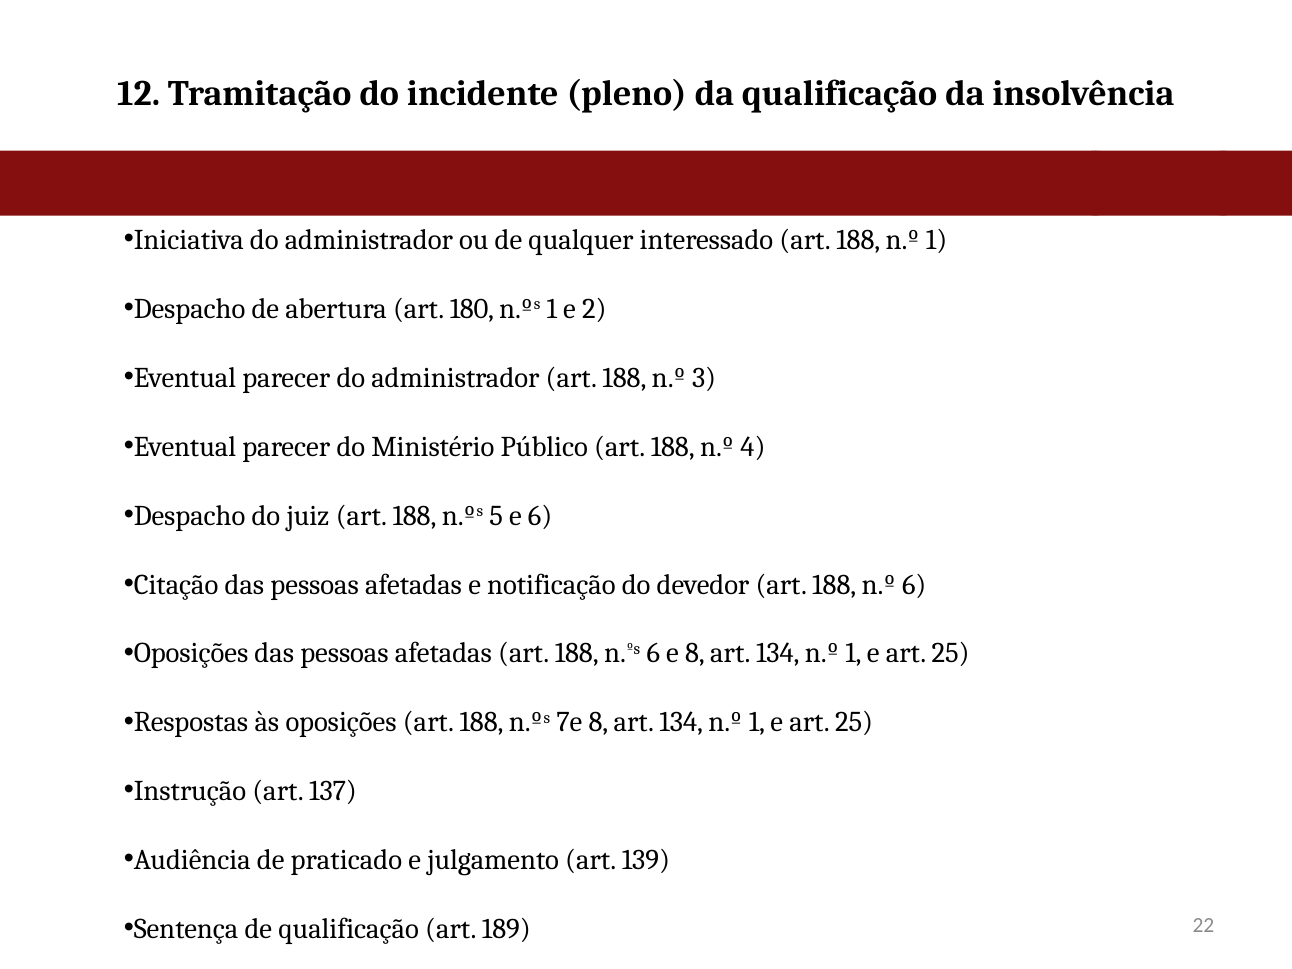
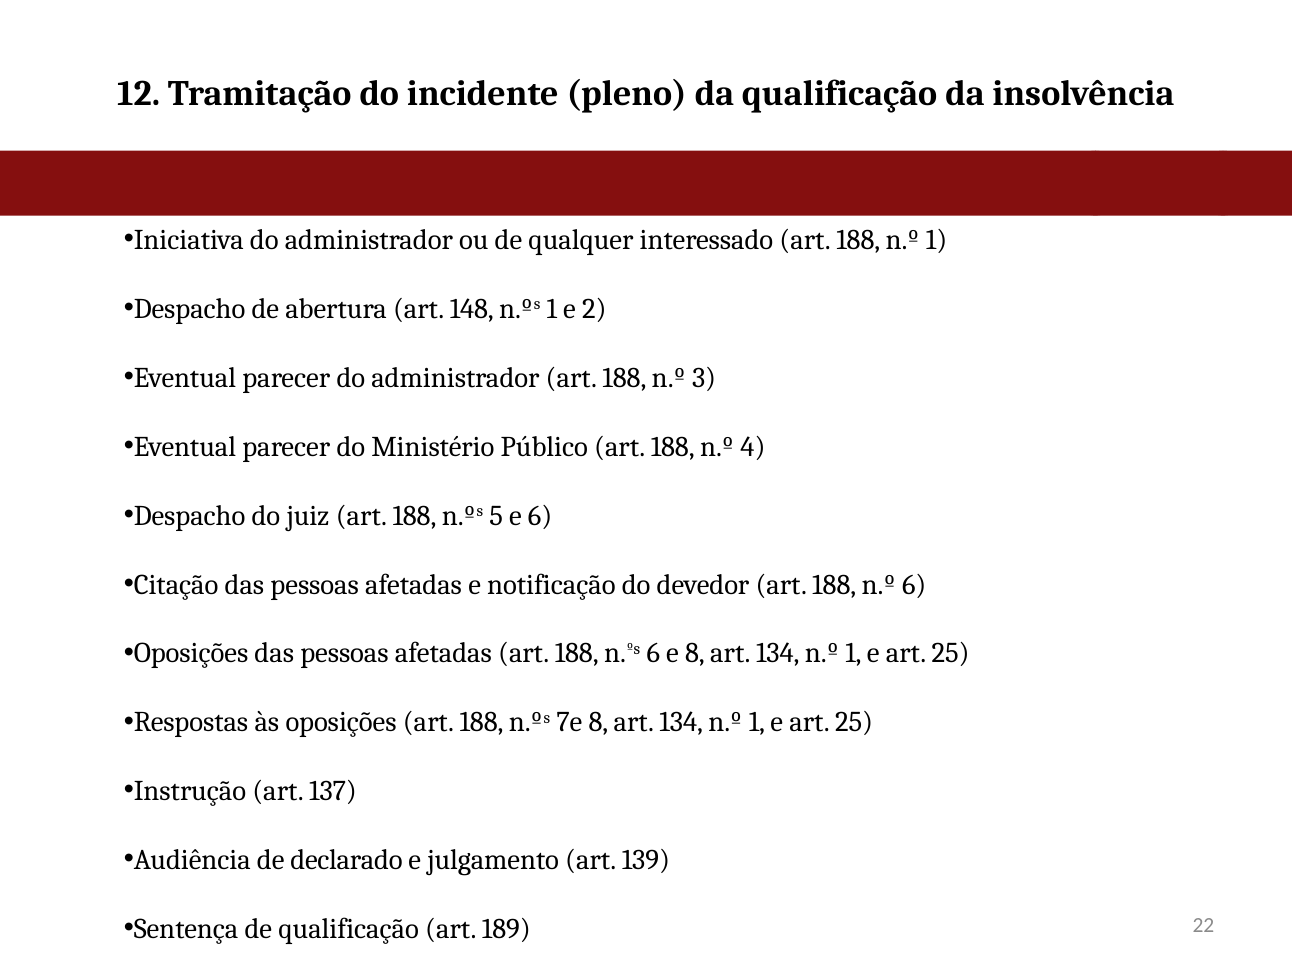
180: 180 -> 148 (472, 309)
praticado: praticado -> declarado (347, 860)
